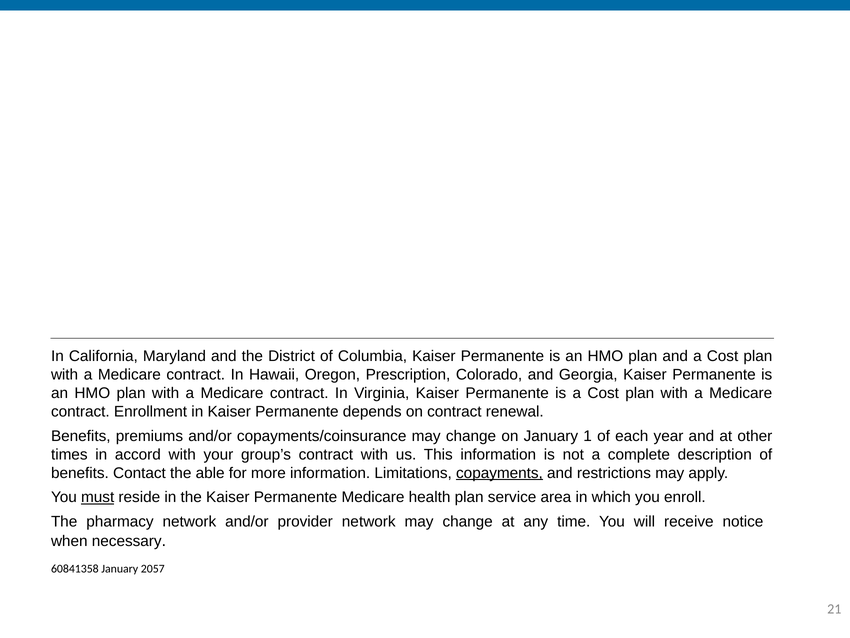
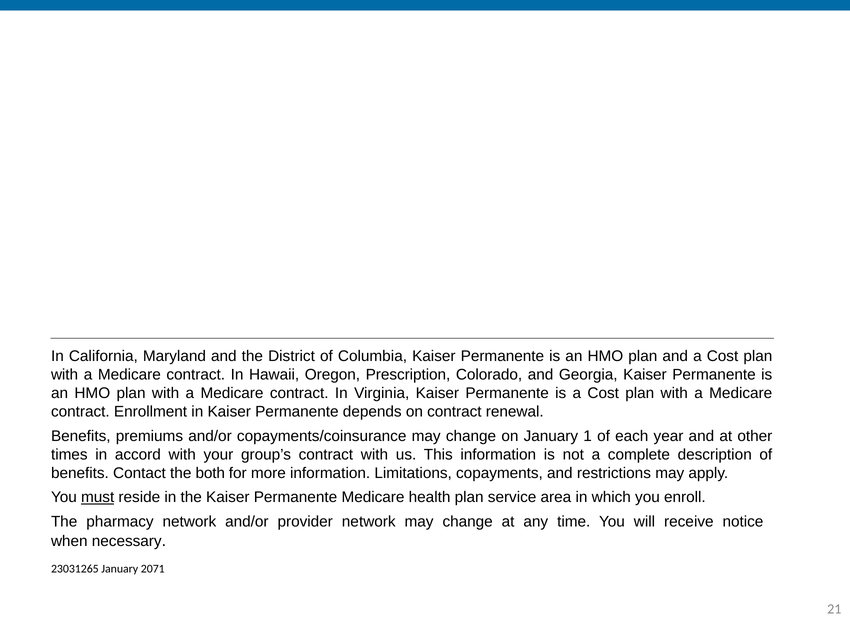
able: able -> both (210, 473)
copayments underline: present -> none (499, 473)
60841358: 60841358 -> 23031265 (75, 569)
2057: 2057 -> 2071 (153, 569)
